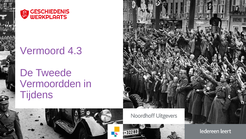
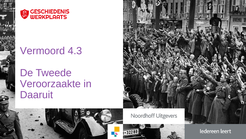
Vermoordden: Vermoordden -> Veroorzaakte (50, 84)
Tijdens: Tijdens -> Daaruit (36, 94)
